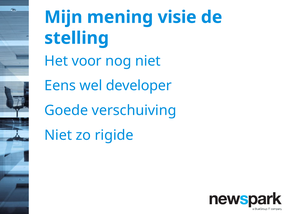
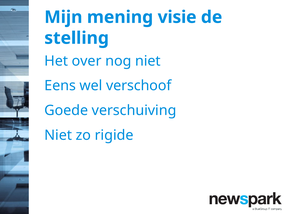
voor: voor -> over (87, 61)
developer: developer -> verschoof (139, 86)
